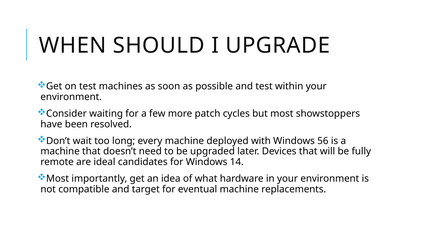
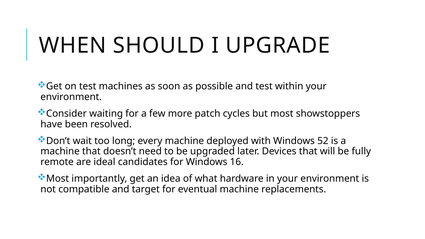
56: 56 -> 52 (323, 141)
14: 14 -> 16 (237, 162)
